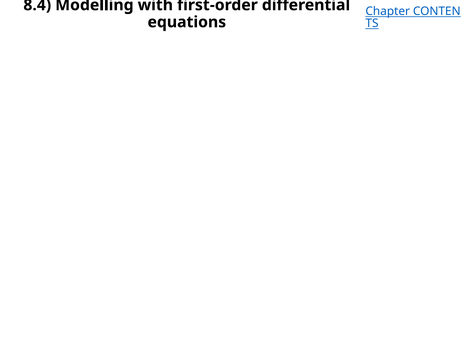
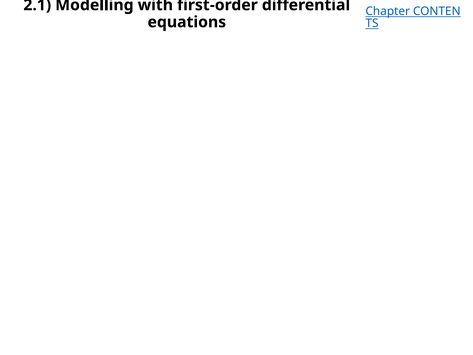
8.4: 8.4 -> 2.1 (37, 5)
